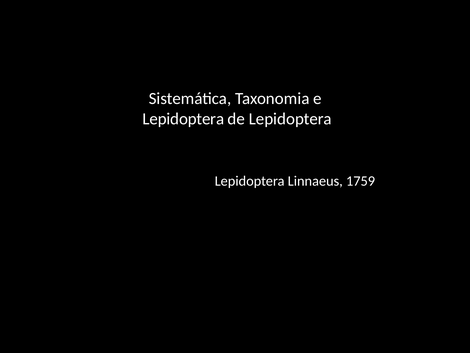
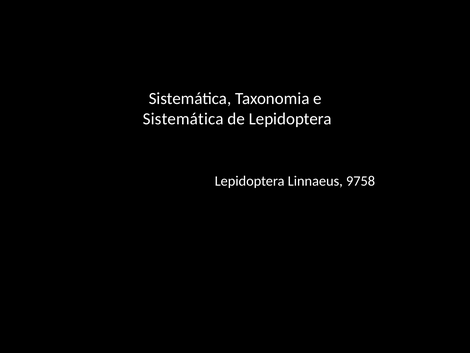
Lepidoptera: Lepidoptera -> Sistemática (183, 119)
1759: 1759 -> 9758 (361, 181)
